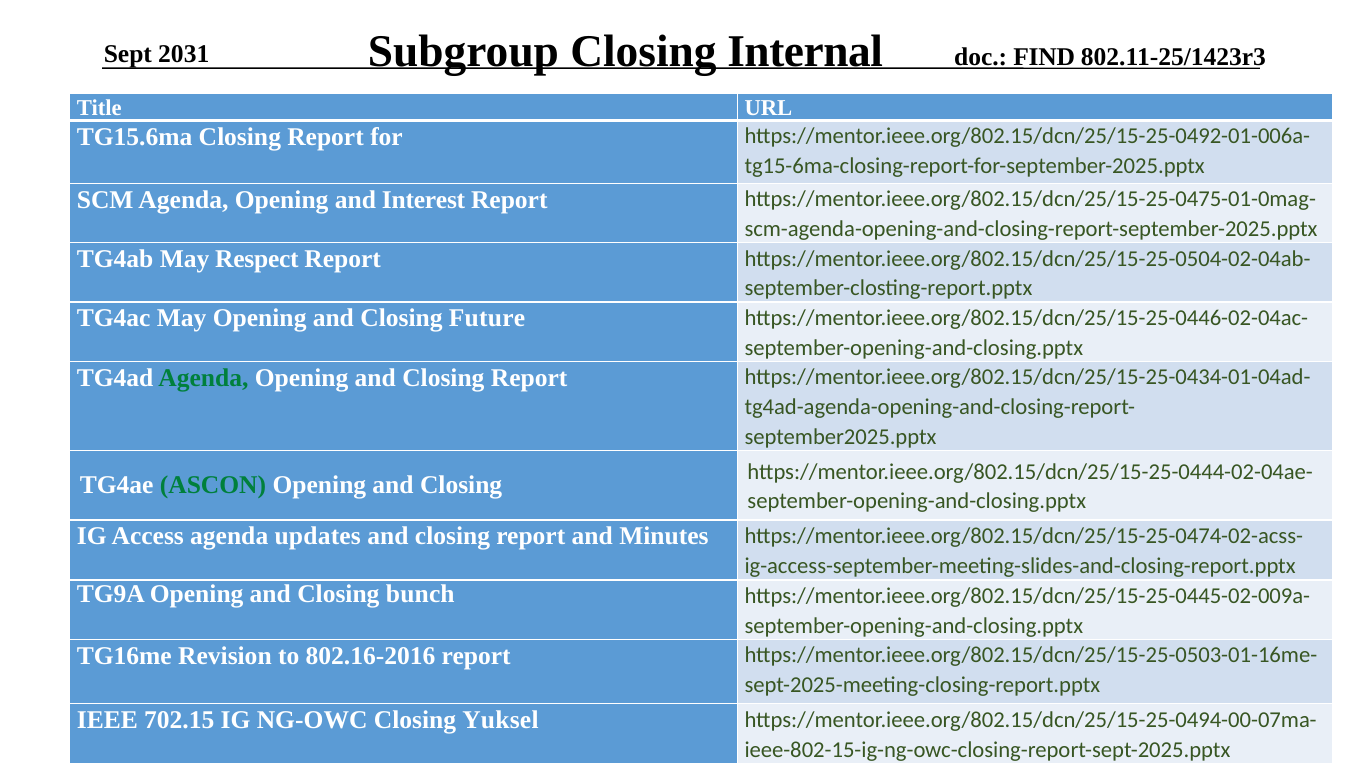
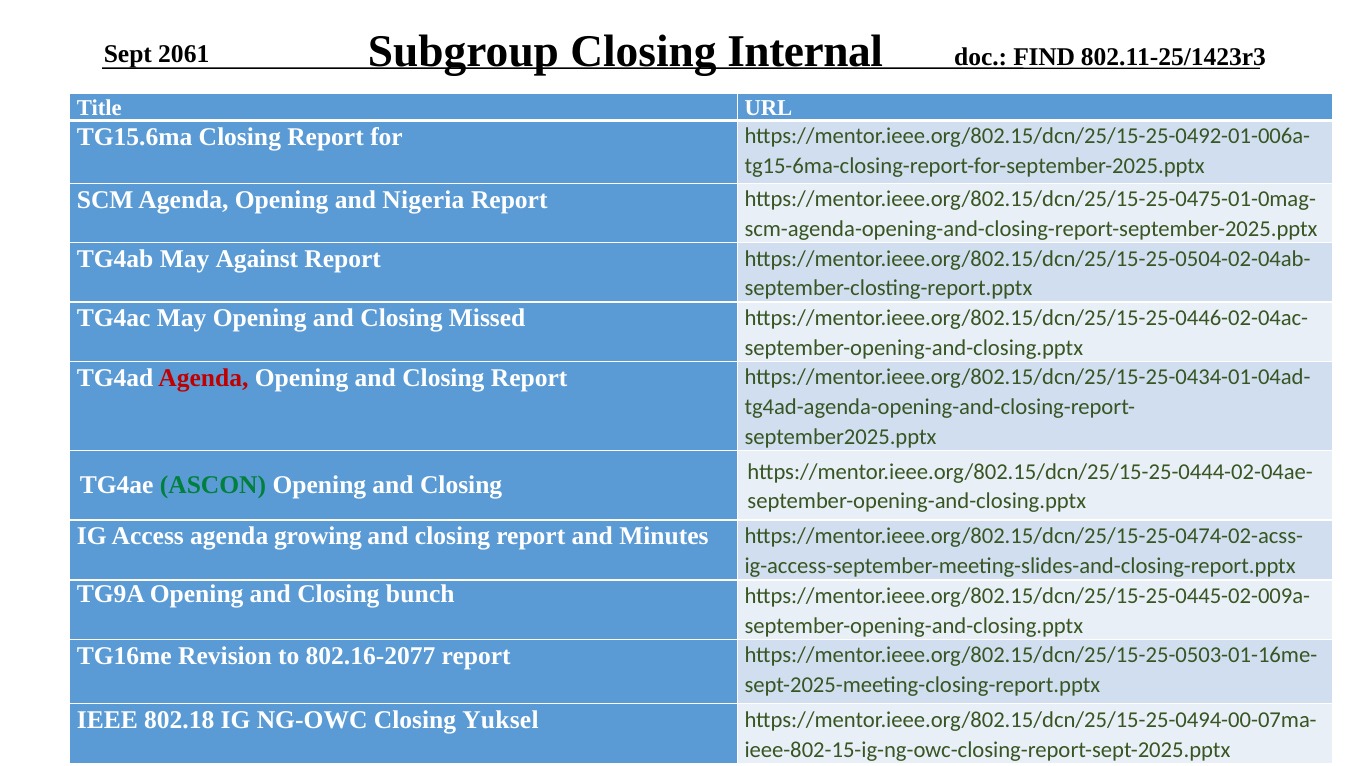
2031: 2031 -> 2061 (184, 54)
Interest: Interest -> Nigeria (423, 200)
Respect: Respect -> Against (257, 259)
Future: Future -> Missed (487, 318)
Agenda colour: green -> red (203, 378)
updates: updates -> growing (318, 537)
802.16-2016: 802.16-2016 -> 802.16-2077 (371, 656)
702.15: 702.15 -> 802.18 (179, 720)
